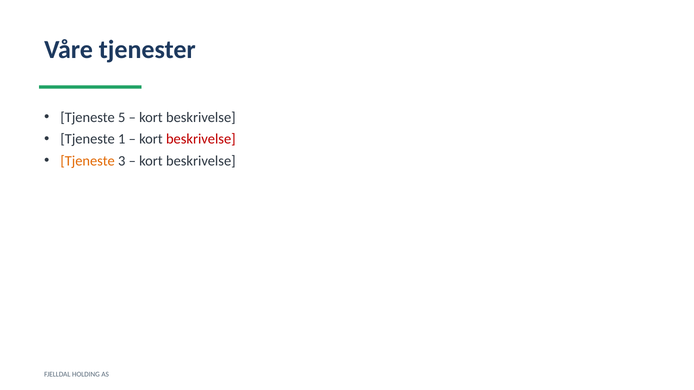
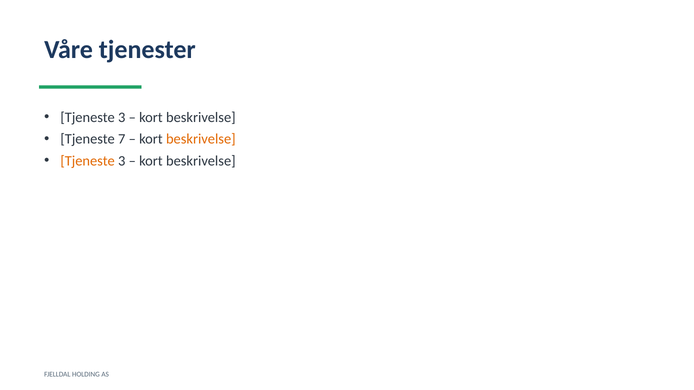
5: 5 -> 3 (122, 118)
1: 1 -> 7 (122, 139)
beskrivelse colour: red -> orange (201, 139)
